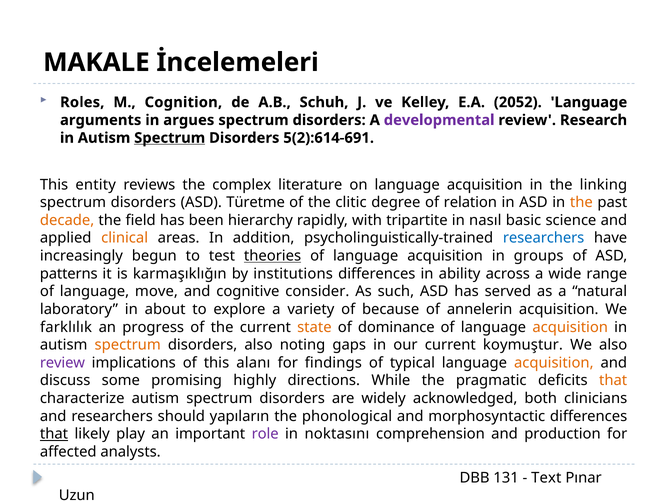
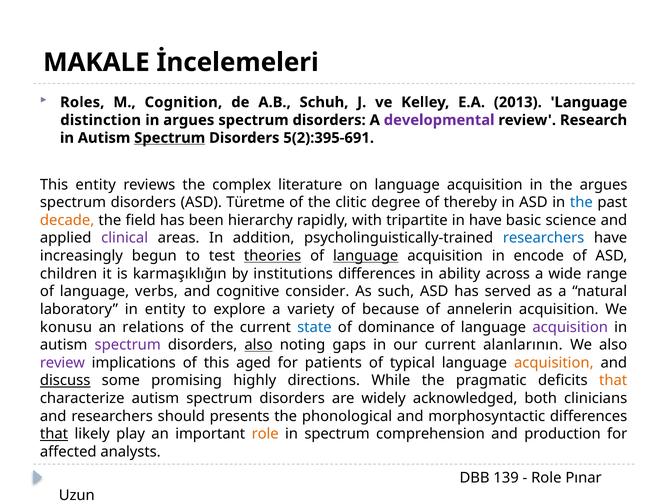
2052: 2052 -> 2013 (518, 102)
arguments: arguments -> distinction (101, 120)
5(2):614-691: 5(2):614-691 -> 5(2):395-691 (329, 138)
the linking: linking -> argues (604, 185)
relation: relation -> thereby (470, 202)
the colour: orange -> blue (581, 202)
in nasıl: nasıl -> have (485, 220)
clinical colour: orange -> purple (125, 238)
language underline: none -> present (366, 256)
groups: groups -> encode (539, 256)
patterns: patterns -> children (69, 274)
move: move -> verbs (156, 291)
in about: about -> entity (165, 309)
farklılık: farklılık -> konusu (66, 327)
progress: progress -> relations (153, 327)
state colour: orange -> blue (314, 327)
acquisition colour: orange -> purple (570, 327)
spectrum colour: orange -> purple (128, 345)
also underline: none -> present (259, 345)
koymuştur: koymuştur -> alanlarının (523, 345)
alanı: alanı -> aged (253, 363)
findings: findings -> patients (333, 363)
discuss underline: none -> present (65, 381)
yapıların: yapıların -> presents (240, 416)
role colour: purple -> orange (265, 434)
in noktasını: noktasını -> spectrum (337, 434)
131: 131 -> 139 (506, 478)
Text: Text -> Role (546, 478)
